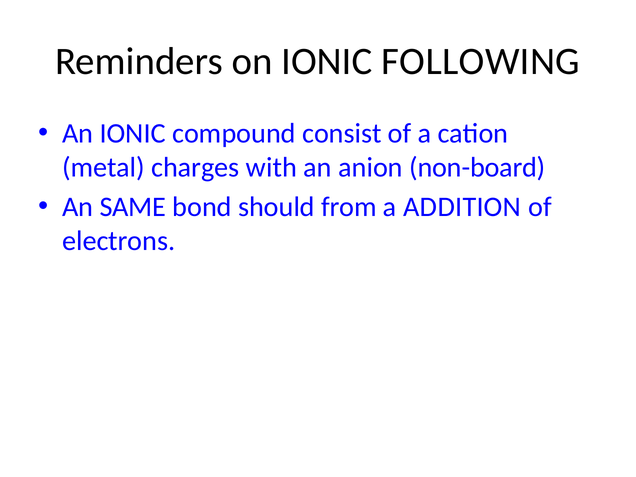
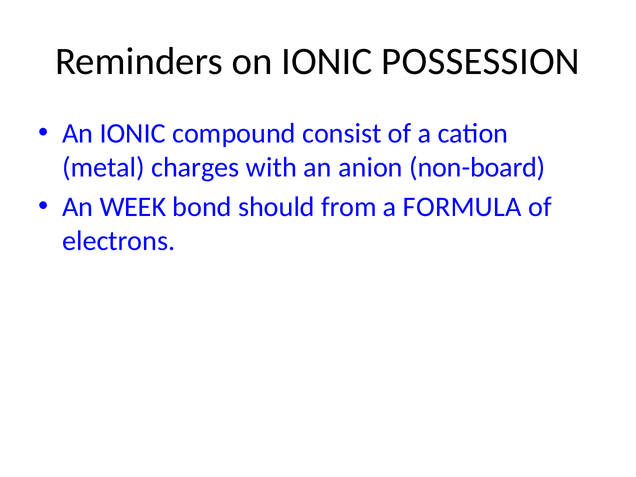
FOLLOWING: FOLLOWING -> POSSESSION (481, 62)
SAME: SAME -> WEEK (133, 207)
ADDITION: ADDITION -> FORMULA (462, 207)
